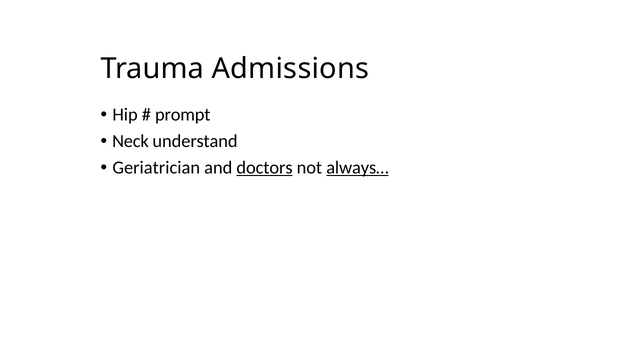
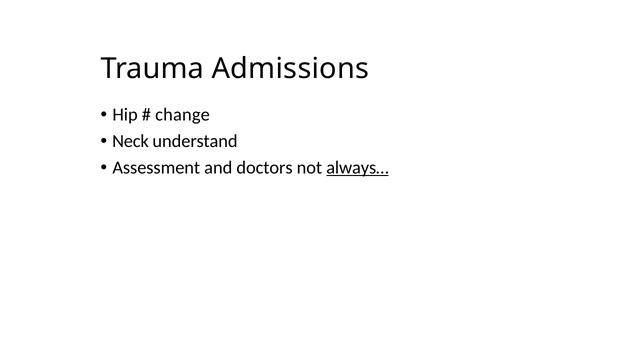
prompt: prompt -> change (183, 115)
Geriatrician: Geriatrician -> Assessment (156, 168)
doctors underline: present -> none (265, 168)
